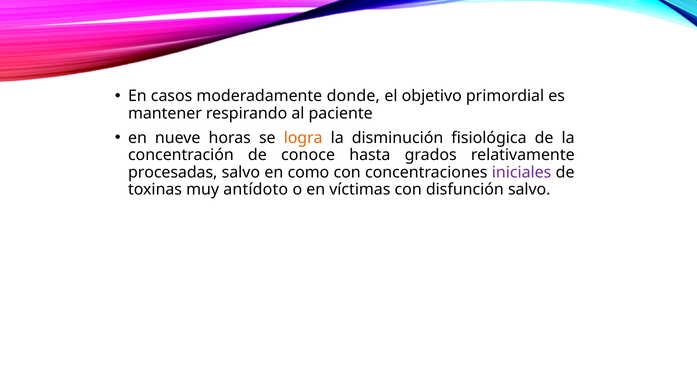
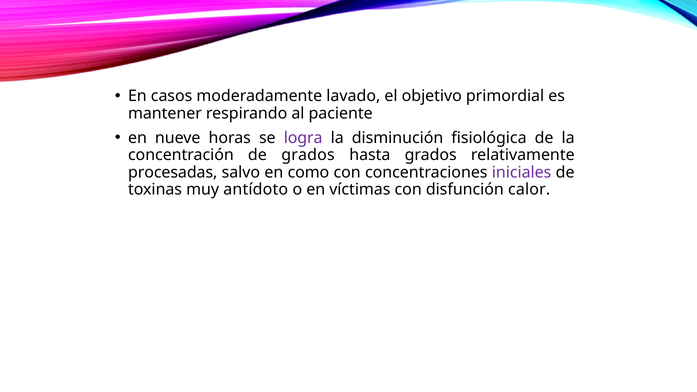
donde: donde -> lavado (353, 96)
logra colour: orange -> purple (303, 138)
de conoce: conoce -> grados (308, 155)
disfunción salvo: salvo -> calor (529, 190)
